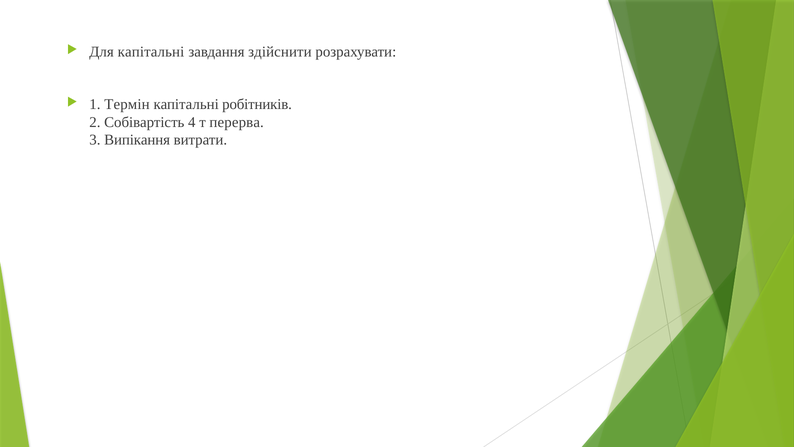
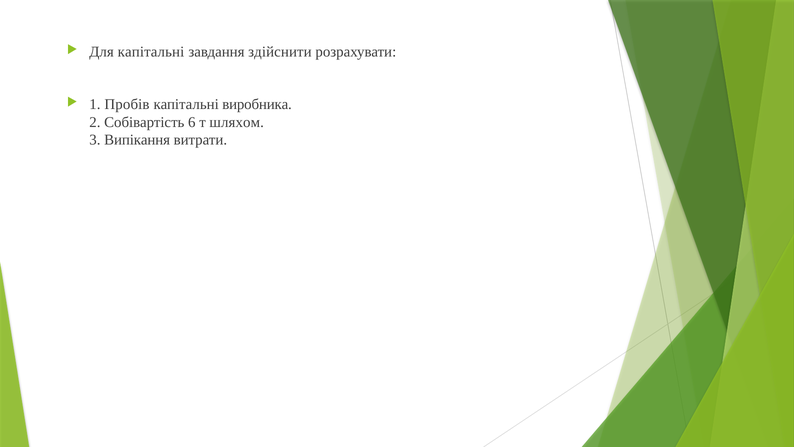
Термін: Термін -> Пробів (127, 104)
робітників: робітників -> виробника (257, 104)
4: 4 -> 6 (192, 122)
перерва: перерва -> шляхом (237, 122)
